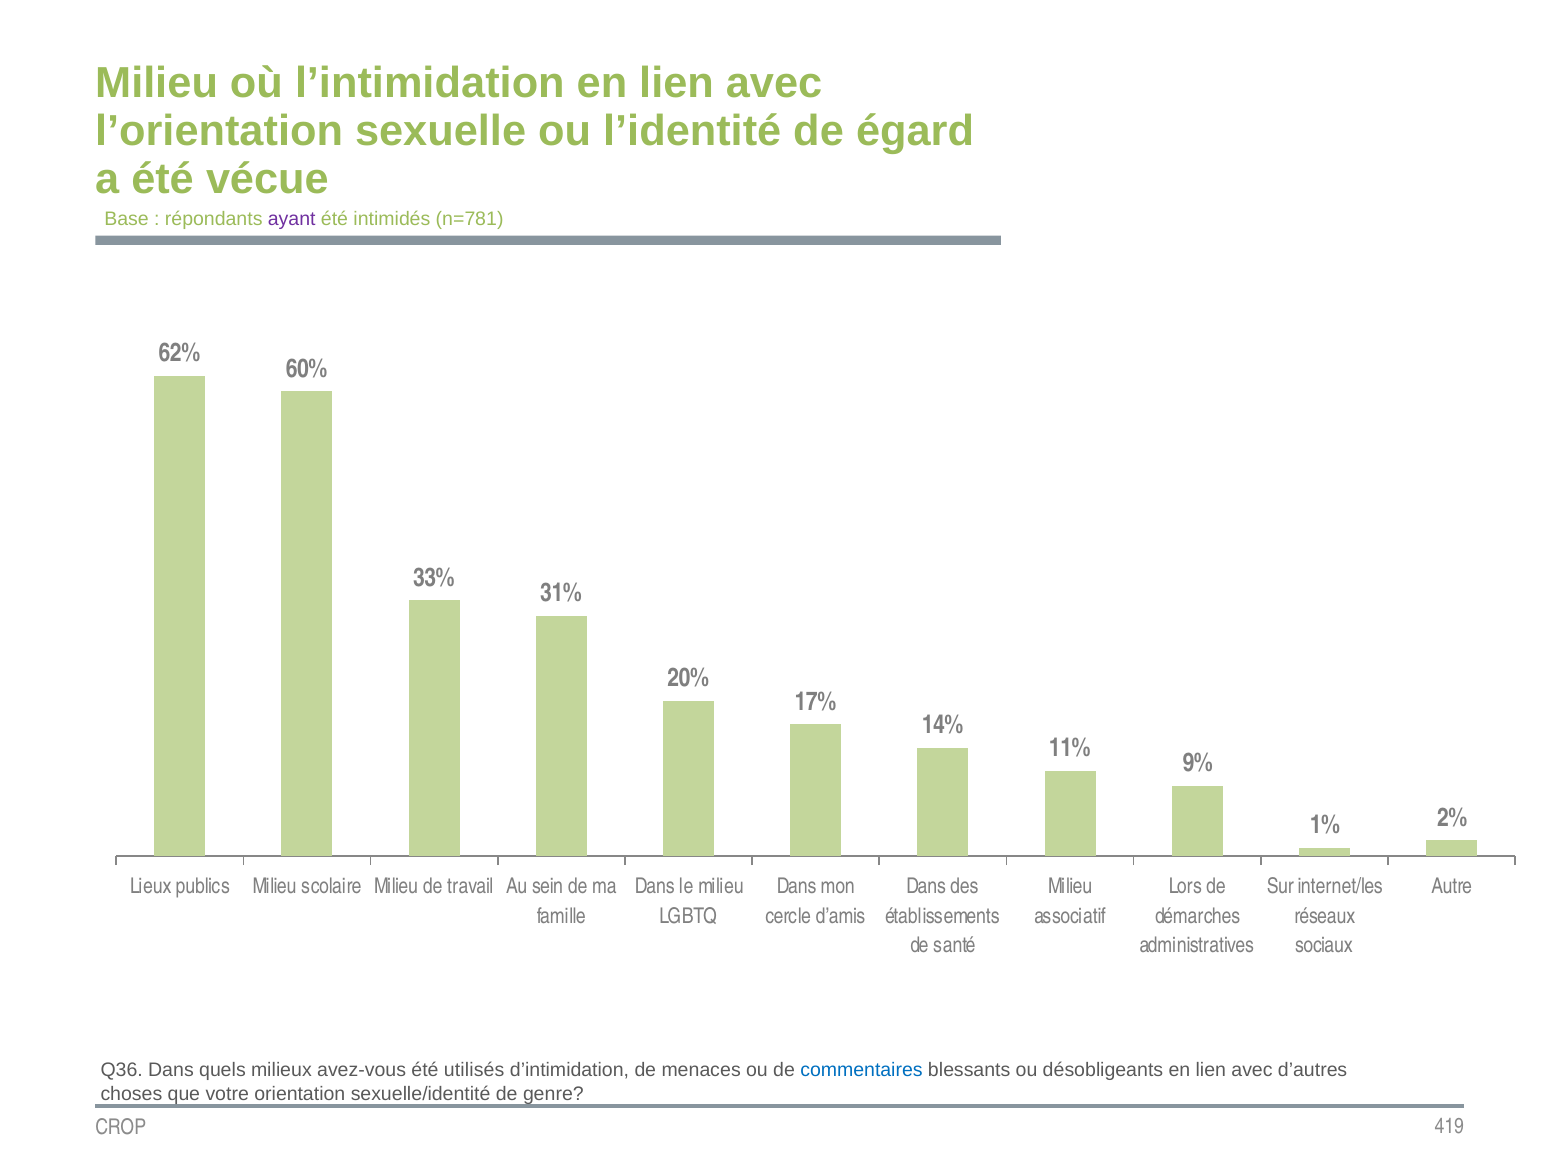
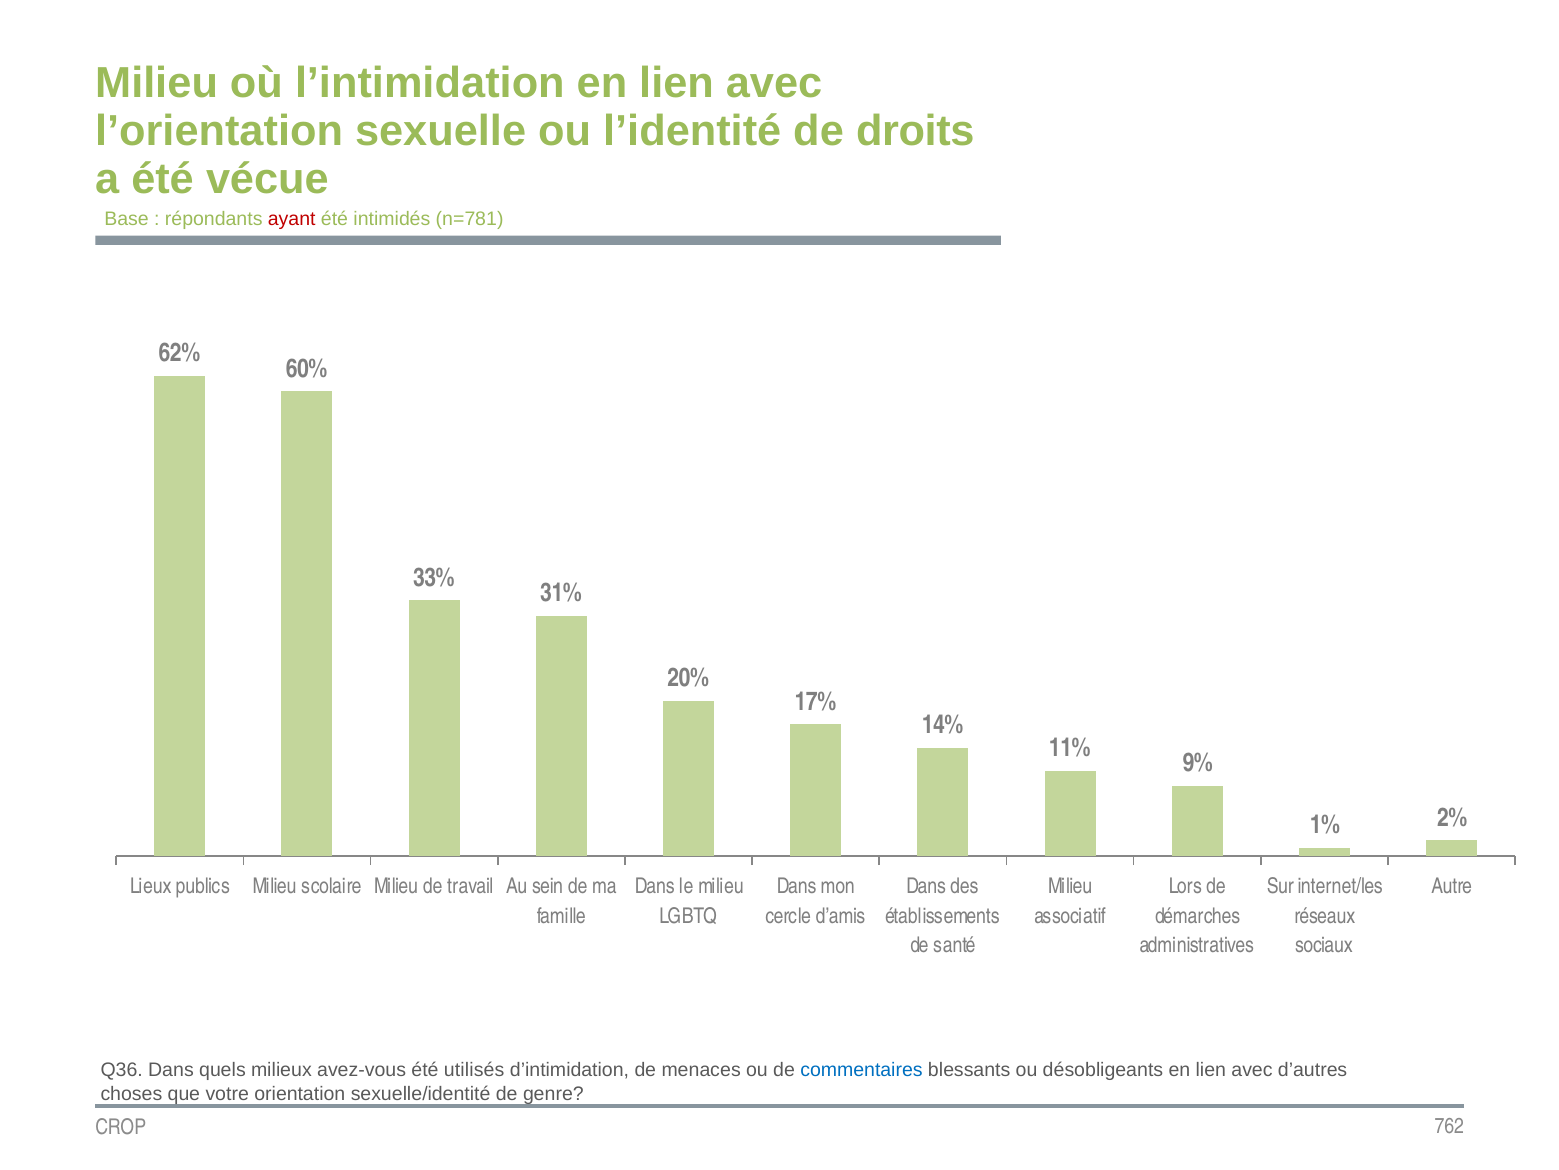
égard: égard -> droits (915, 131)
ayant colour: purple -> red (292, 219)
419: 419 -> 762 (1449, 1125)
